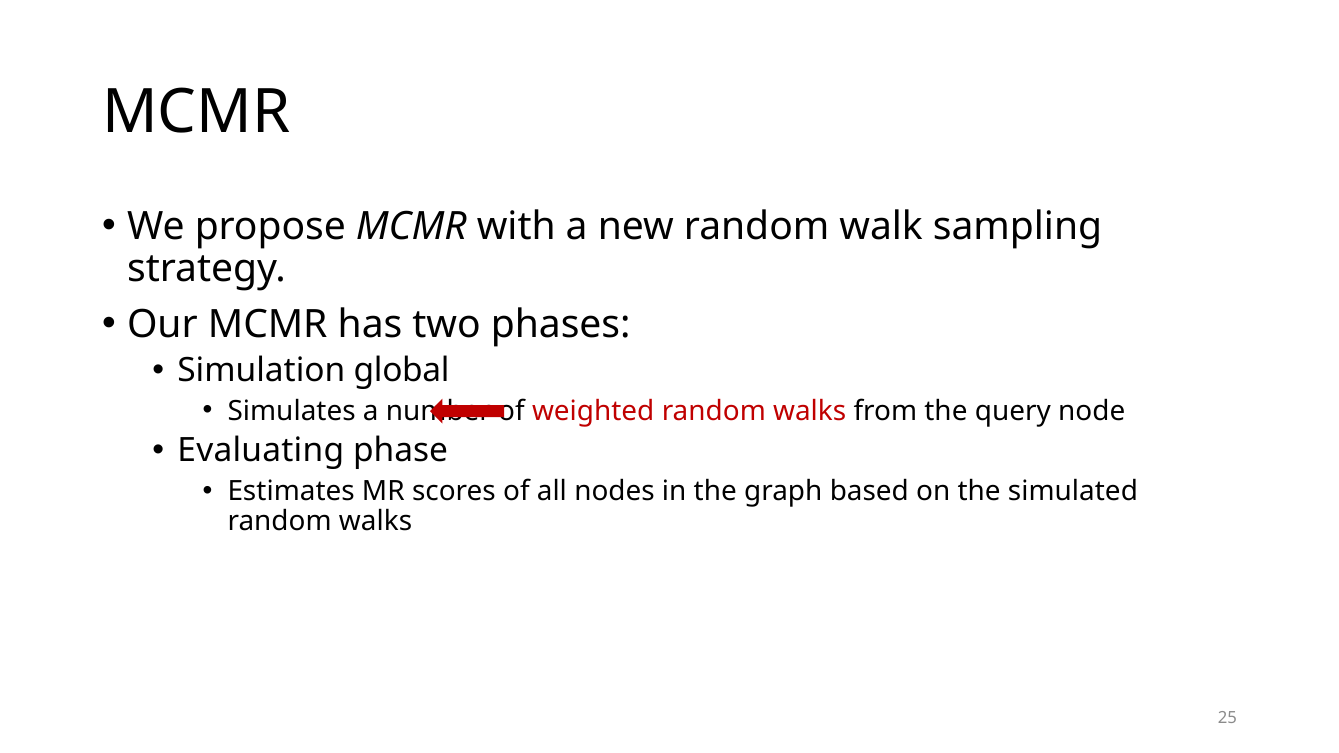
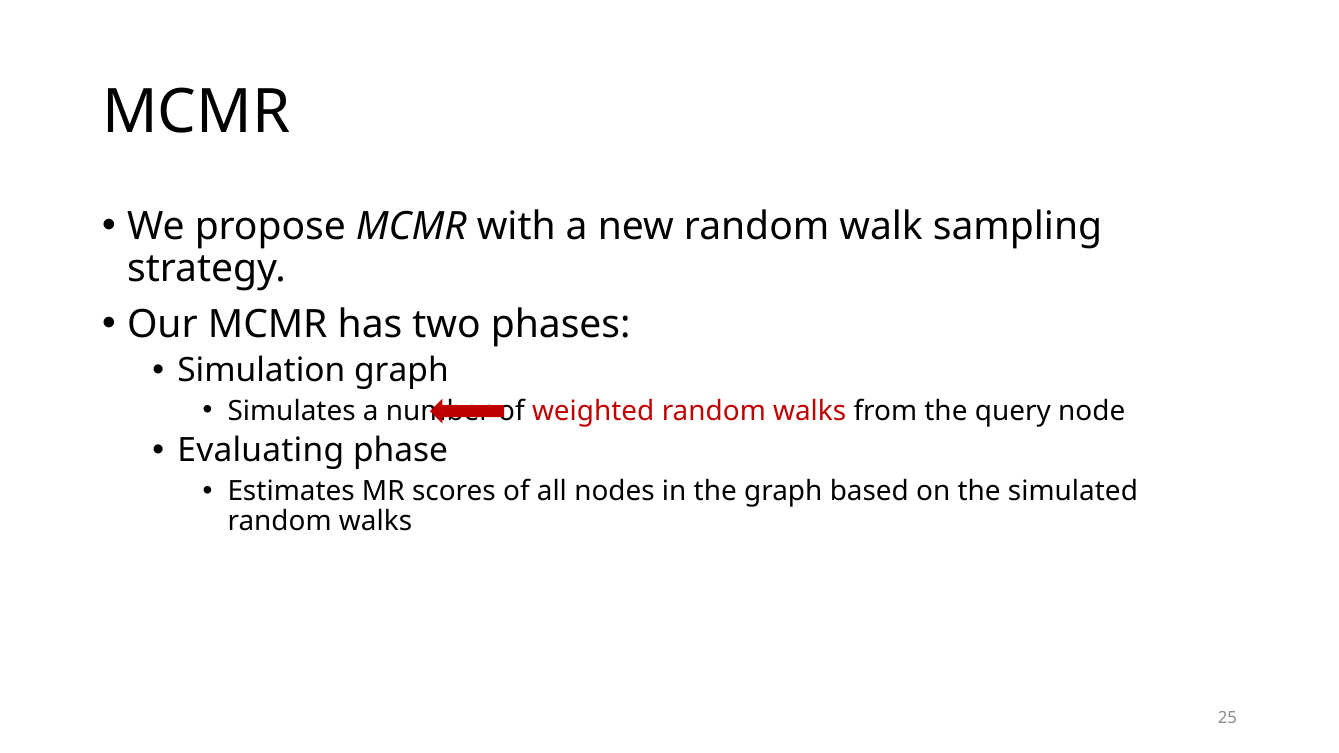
Simulation global: global -> graph (401, 371)
